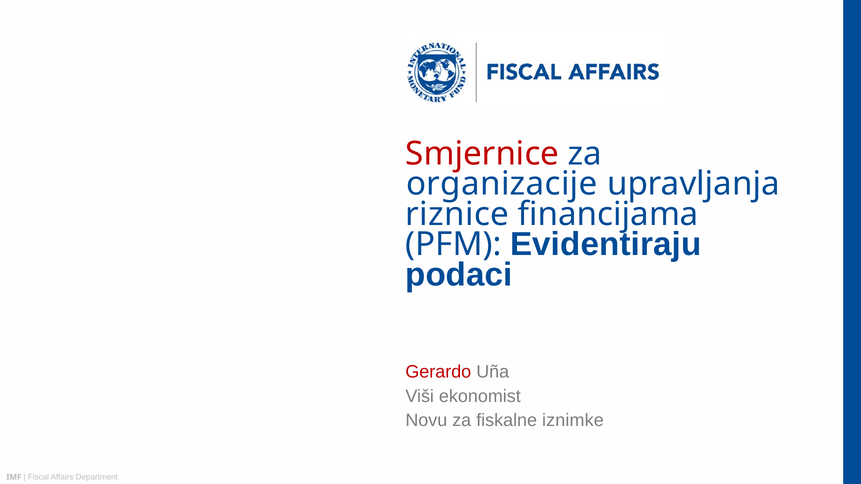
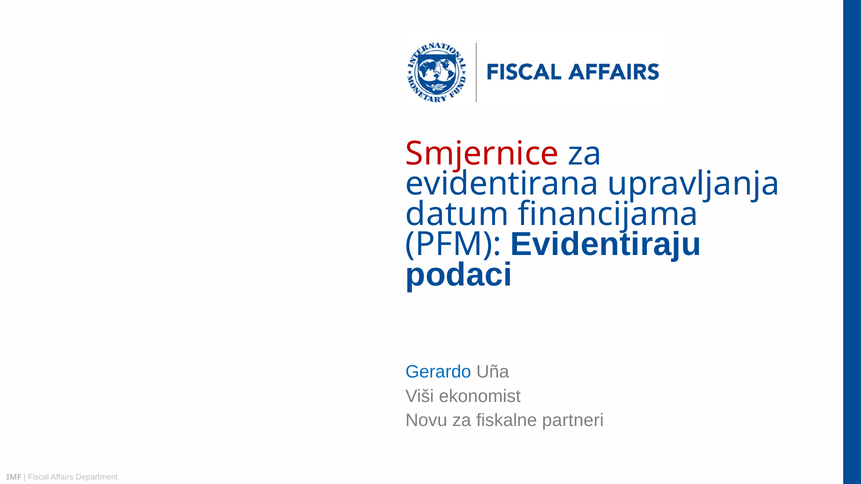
organizacije: organizacije -> evidentirana (502, 184)
riznice: riznice -> datum (457, 214)
Gerardo colour: red -> blue (438, 372)
iznimke: iznimke -> partneri (573, 421)
